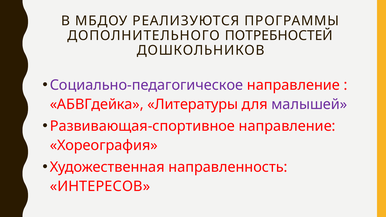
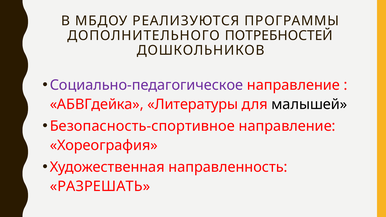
малышей colour: purple -> black (309, 104)
Развивающая-спортивное: Развивающая-спортивное -> Безопасность-спортивное (142, 126)
ИНТЕРЕСОВ: ИНТЕРЕСОВ -> РАЗРЕШАТЬ (100, 186)
